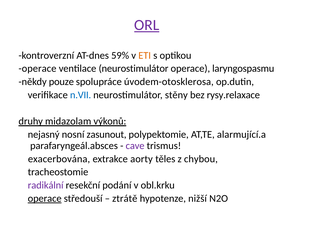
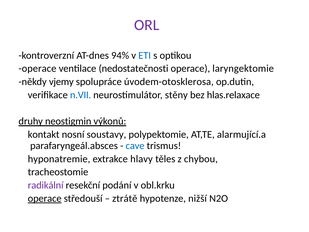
ORL underline: present -> none (147, 25)
59%: 59% -> 94% (120, 55)
ETI colour: orange -> blue (145, 55)
ventilace neurostimulátor: neurostimulátor -> nedostatečnosti (134, 69)
laryngospasmu: laryngospasmu -> laryngektomie (243, 69)
pouze: pouze -> vjemy (61, 82)
rysy.relaxace: rysy.relaxace -> hlas.relaxace (233, 95)
midazolam: midazolam -> neostigmin (68, 121)
nejasný: nejasný -> kontakt (44, 134)
zasunout: zasunout -> soustavy (106, 134)
cave colour: purple -> blue (135, 146)
exacerbována: exacerbována -> hyponatremie (59, 159)
aorty: aorty -> hlavy (142, 159)
